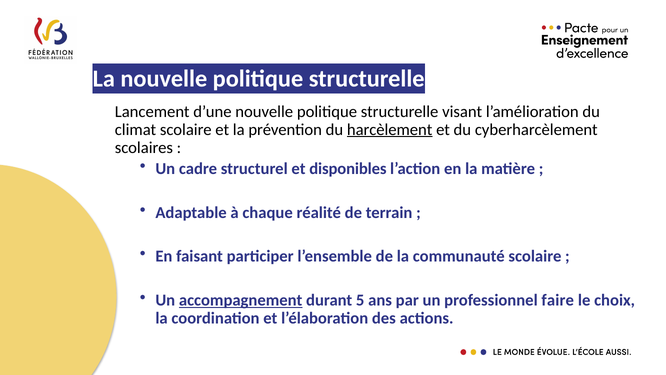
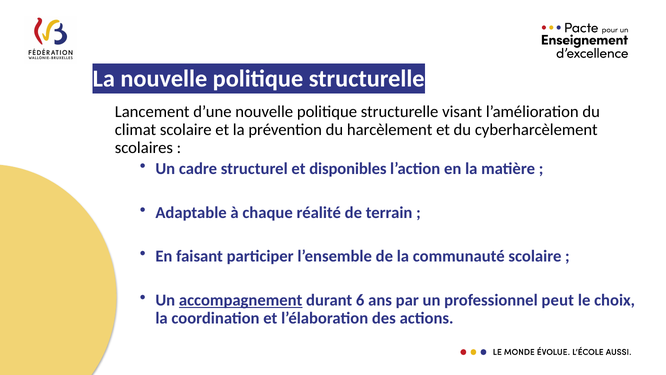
harcèlement underline: present -> none (390, 129)
5: 5 -> 6 (360, 300)
faire: faire -> peut (558, 300)
